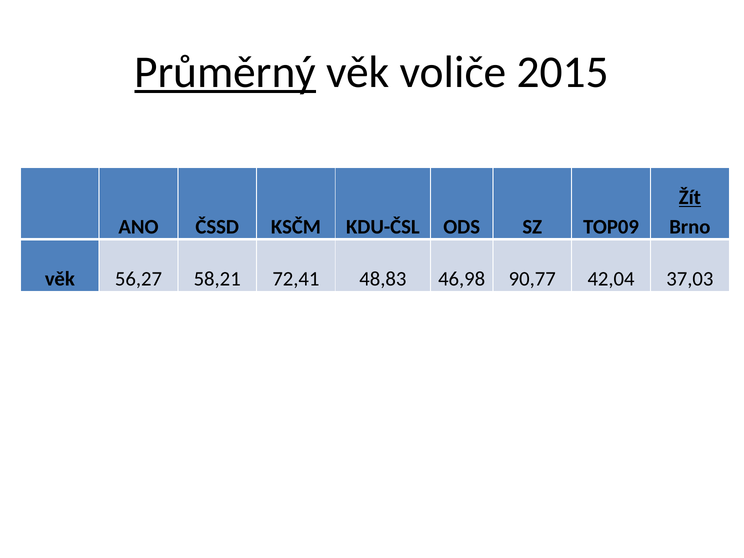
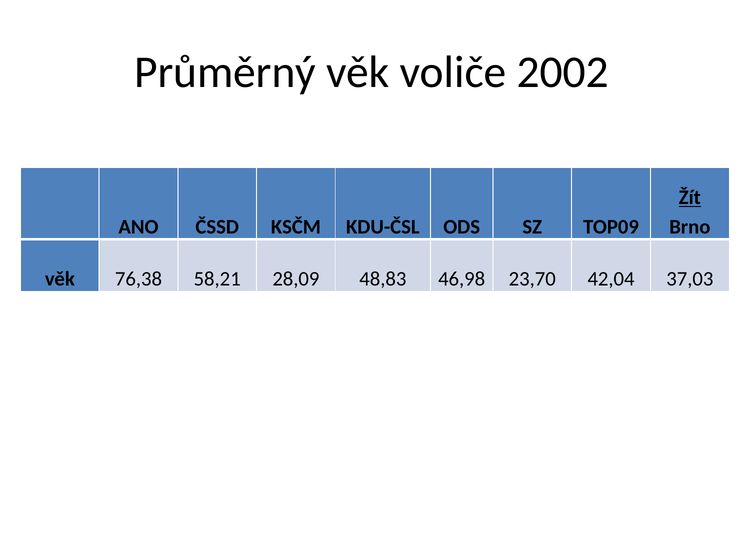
Průměrný underline: present -> none (225, 72)
2015: 2015 -> 2002 (563, 72)
56,27: 56,27 -> 76,38 (138, 279)
72,41: 72,41 -> 28,09 (296, 279)
90,77: 90,77 -> 23,70 (532, 279)
